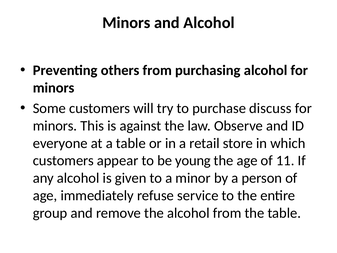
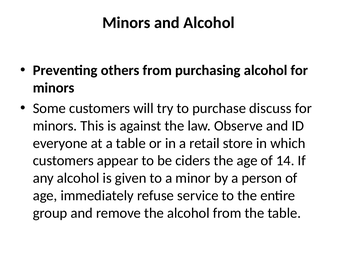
young: young -> ciders (193, 160)
11: 11 -> 14 (285, 160)
